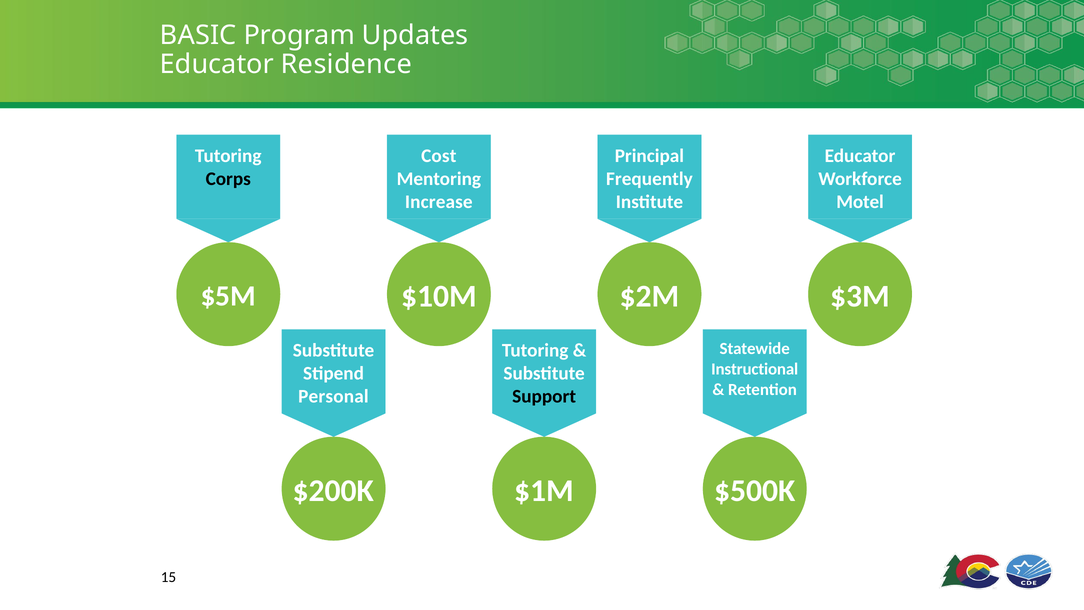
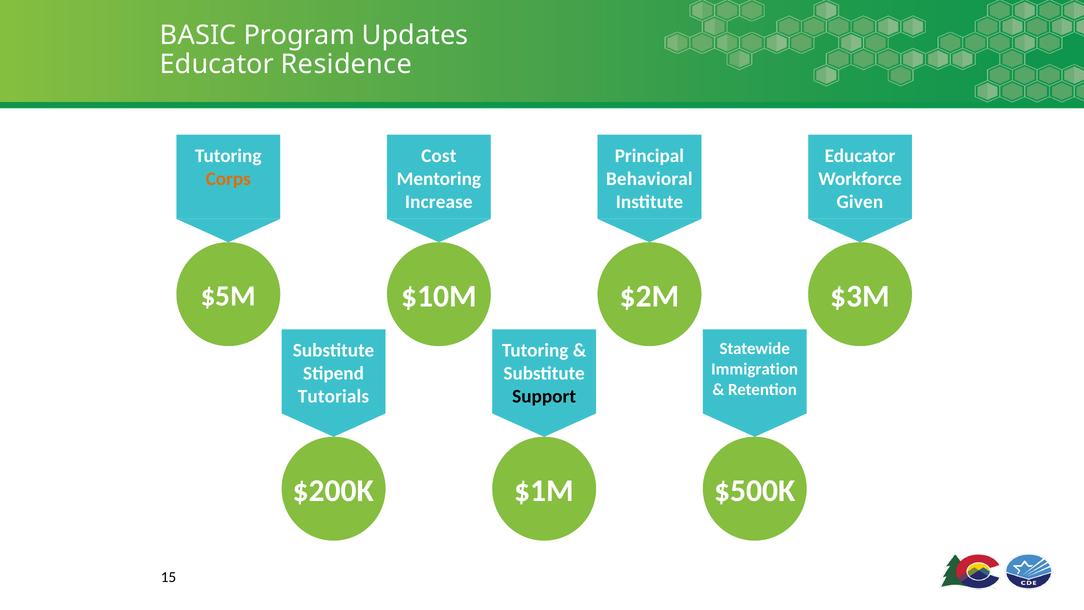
Corps colour: black -> orange (228, 179)
Frequently: Frequently -> Behavioral (649, 179)
Motel: Motel -> Given (860, 202)
Instructional: Instructional -> Immigration (755, 369)
Personal: Personal -> Tutorials (333, 396)
